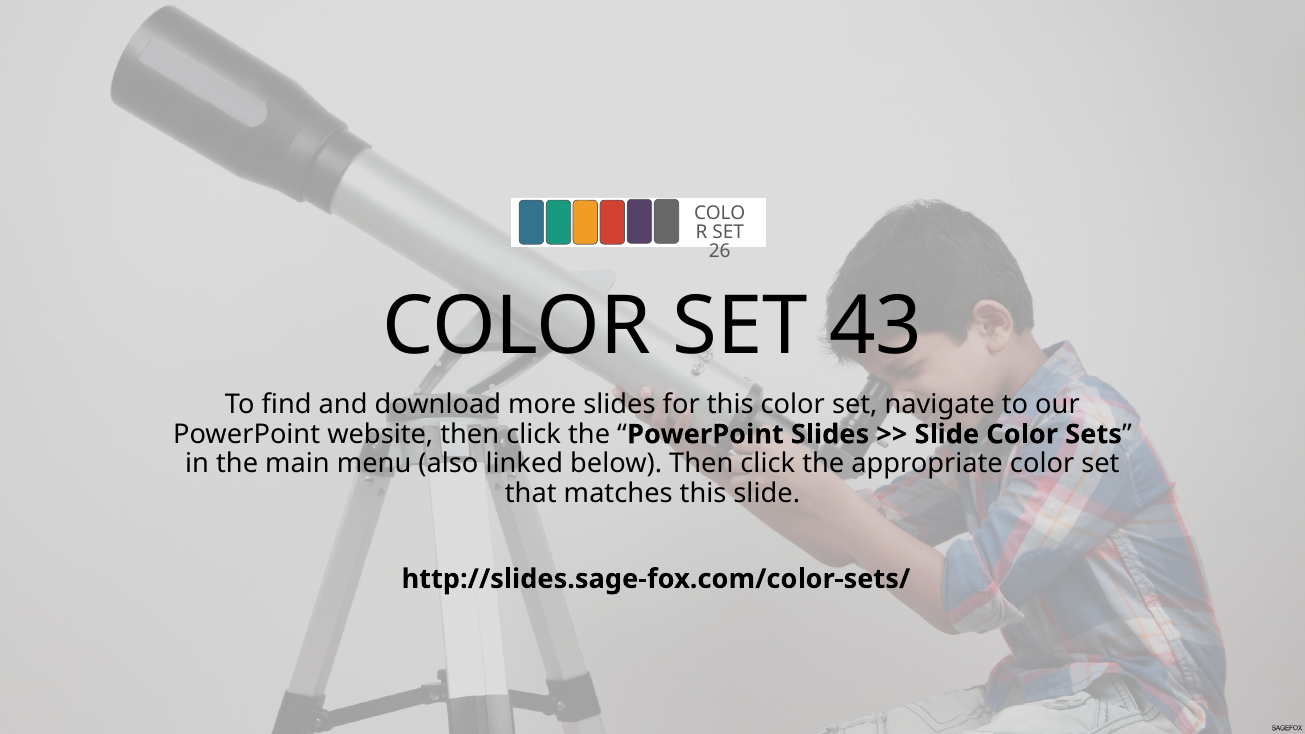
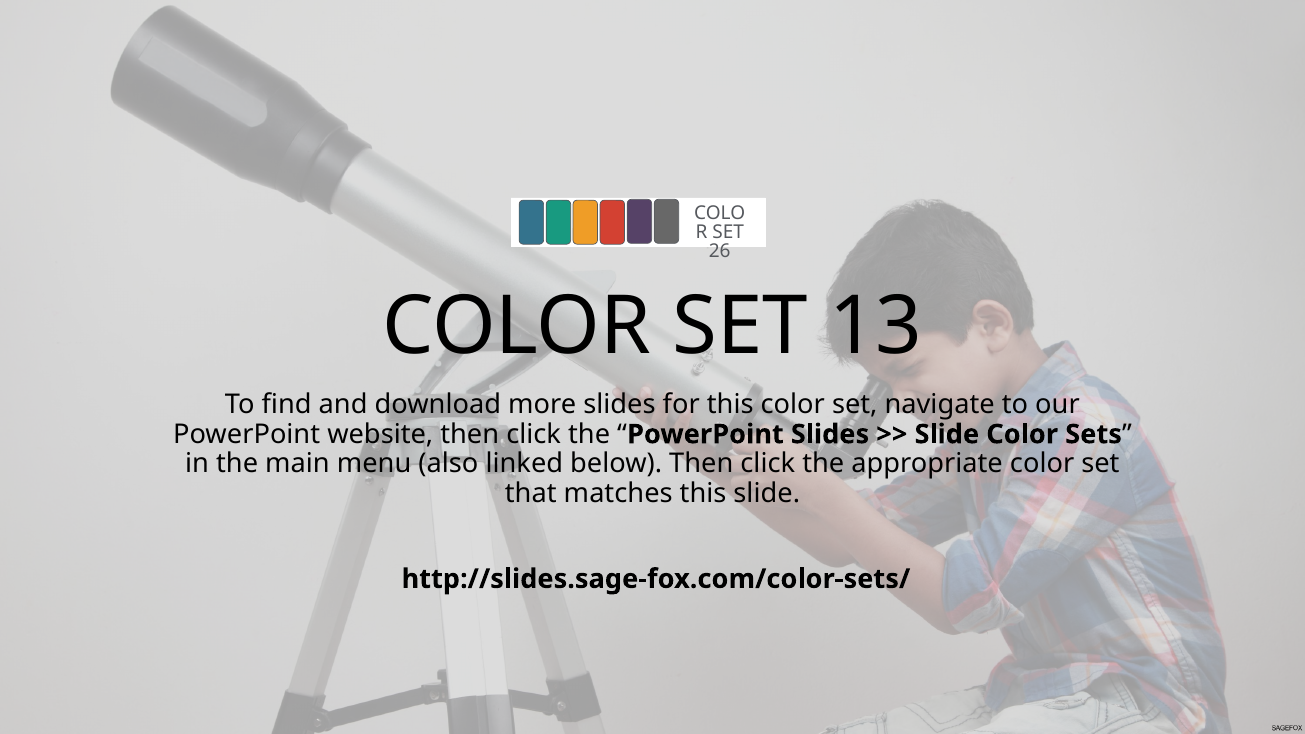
43: 43 -> 13 (876, 326)
